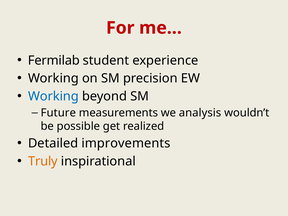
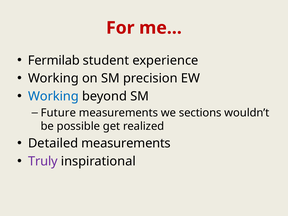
analysis: analysis -> sections (200, 113)
Detailed improvements: improvements -> measurements (126, 143)
Truly colour: orange -> purple (43, 161)
